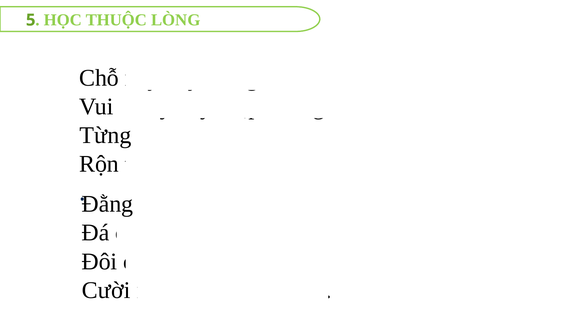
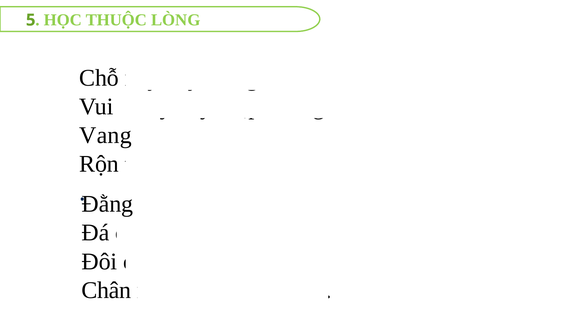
Từng: Từng -> Vang (106, 135)
Cười: Cười -> Chân (106, 290)
